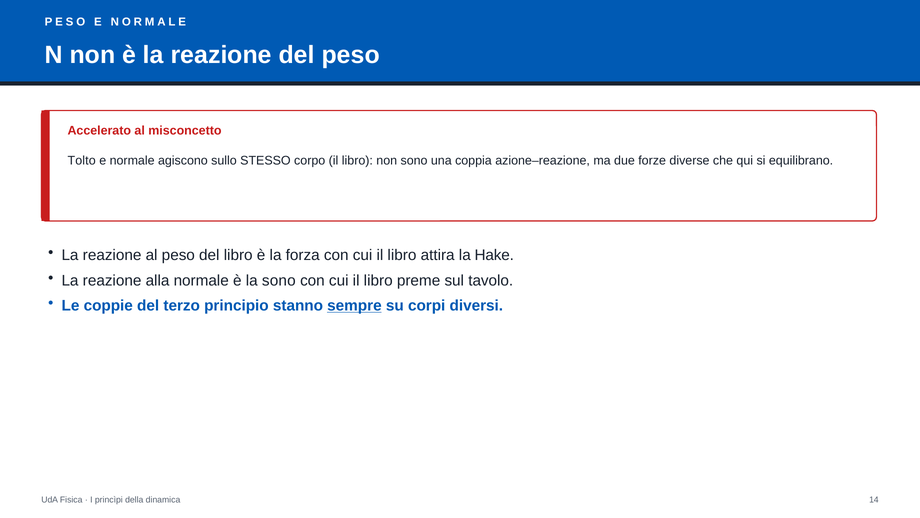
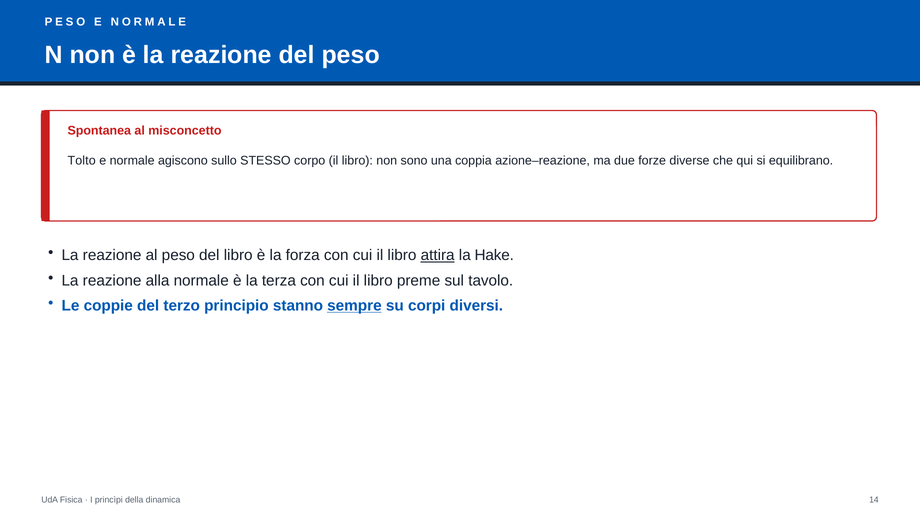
Accelerato: Accelerato -> Spontanea (99, 130)
attira underline: none -> present (438, 255)
la sono: sono -> terza (279, 280)
